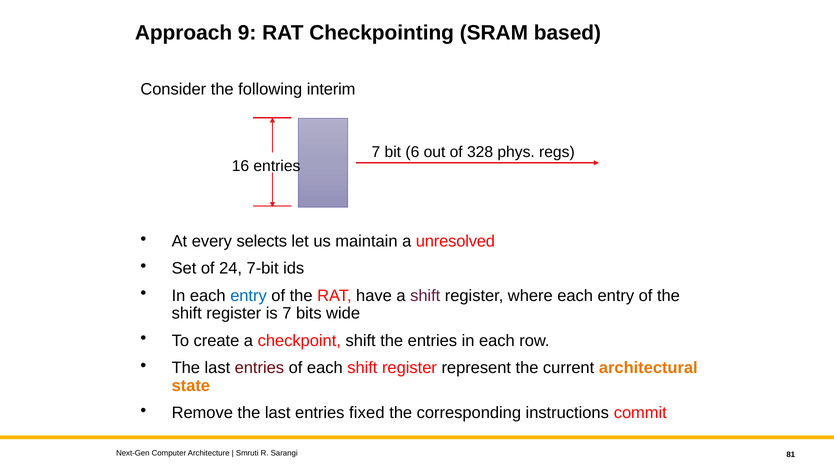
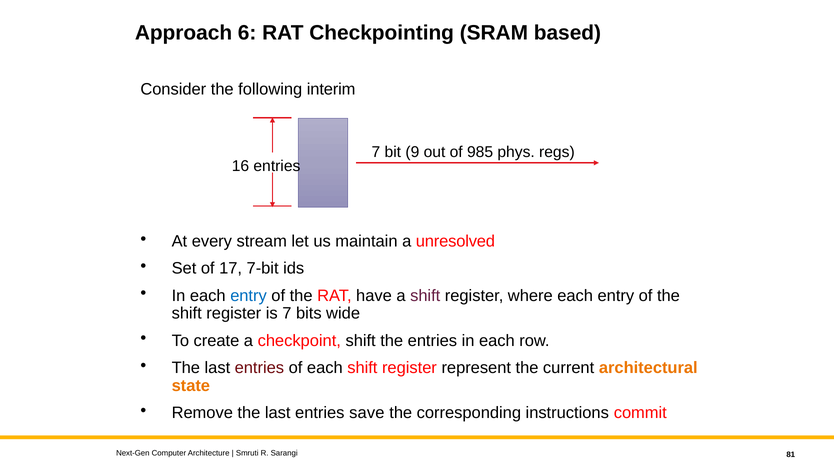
9: 9 -> 6 (247, 33)
6: 6 -> 9 (412, 152)
328: 328 -> 985 (480, 152)
selects: selects -> stream (262, 241)
24: 24 -> 17 (231, 269)
fixed: fixed -> save (367, 413)
